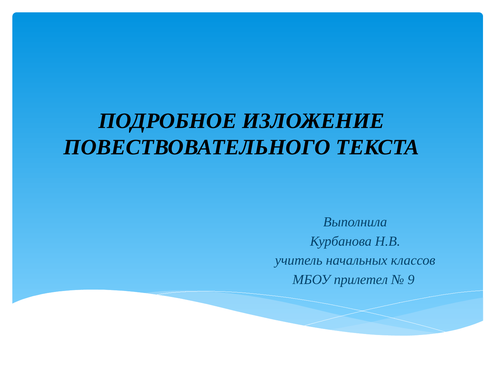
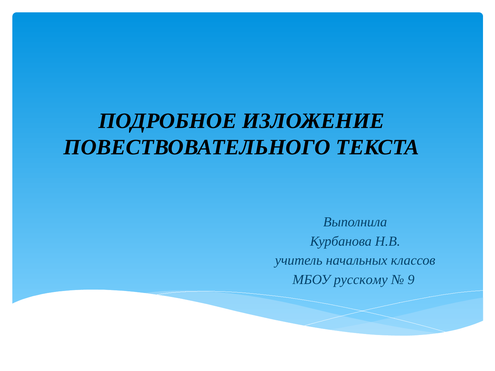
прилетел: прилетел -> русскому (361, 280)
